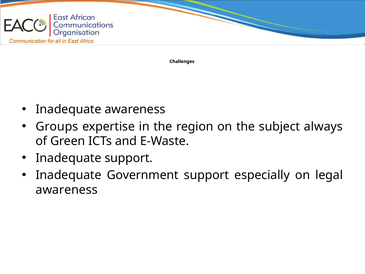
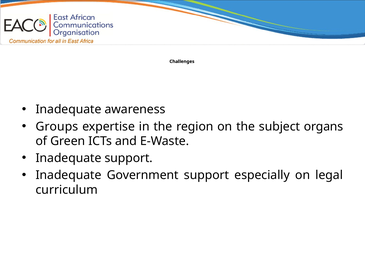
always: always -> organs (324, 126)
awareness: awareness -> curriculum (67, 190)
